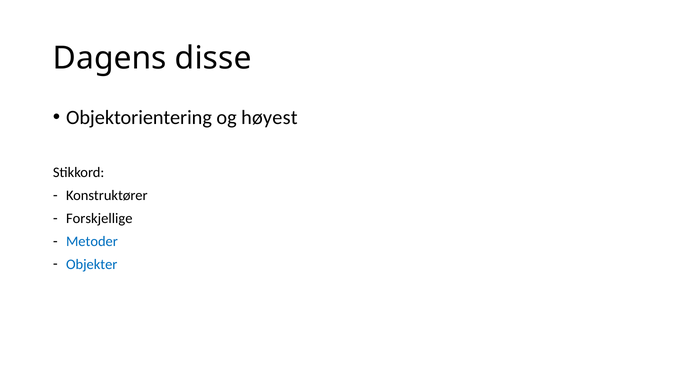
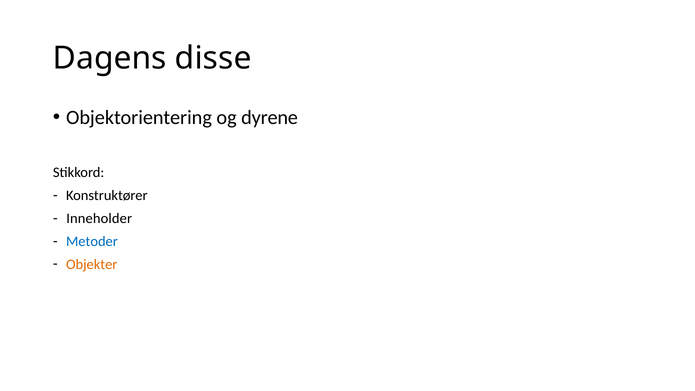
høyest: høyest -> dyrene (270, 118)
Forskjellige: Forskjellige -> Inneholder (99, 218)
Objekter colour: blue -> orange (92, 264)
